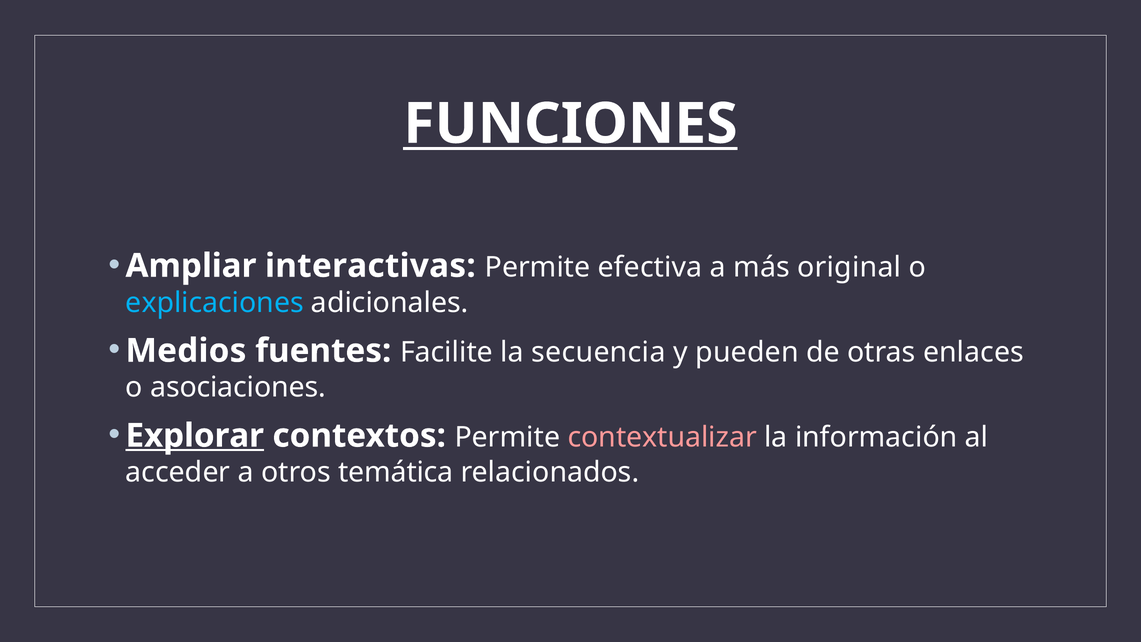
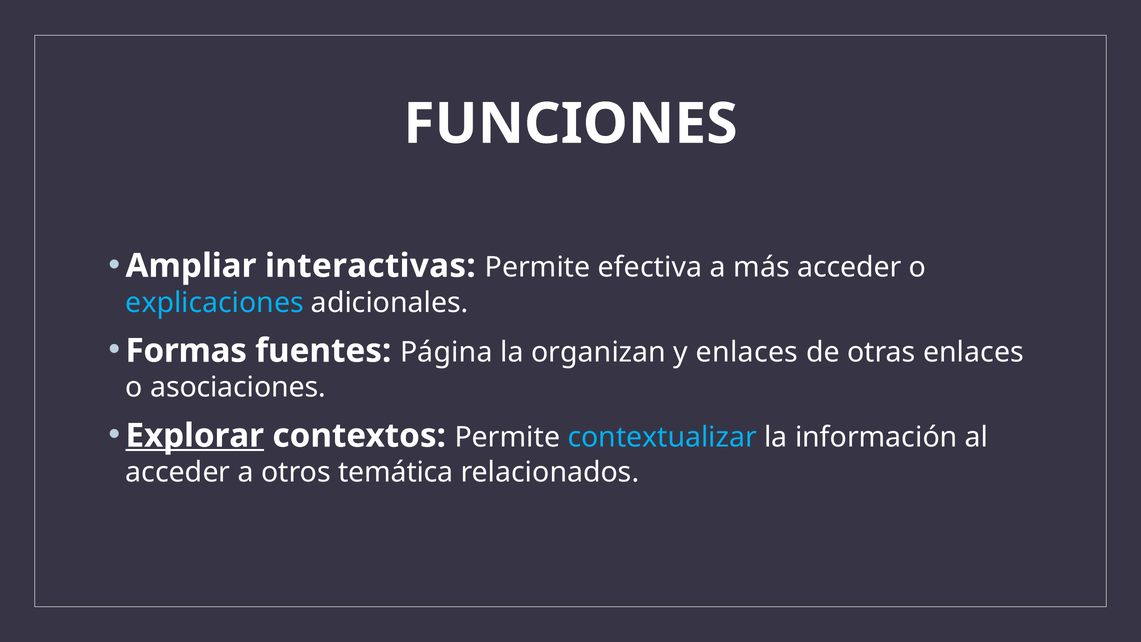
FUNCIONES underline: present -> none (570, 124)
más original: original -> acceder (849, 267)
Medios: Medios -> Formas (186, 351)
Facilite: Facilite -> Página (446, 352)
secuencia: secuencia -> organizan (599, 352)
y pueden: pueden -> enlaces (747, 352)
contextualizar colour: pink -> light blue (662, 437)
